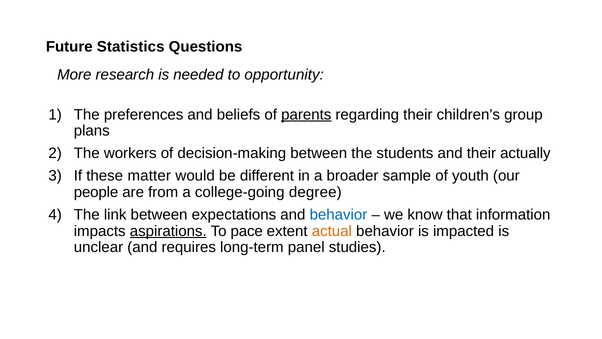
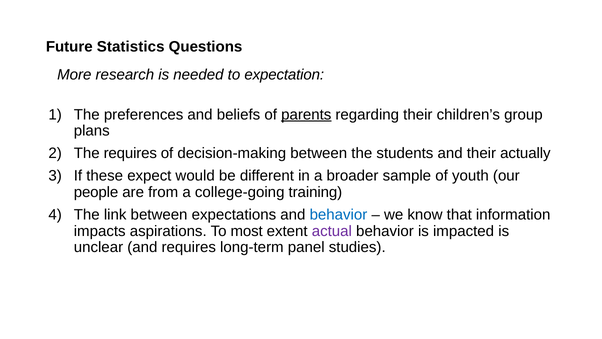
opportunity: opportunity -> expectation (284, 75)
The workers: workers -> requires (130, 153)
matter: matter -> expect (149, 176)
degree: degree -> training (315, 192)
aspirations underline: present -> none (168, 231)
pace: pace -> most (247, 231)
actual colour: orange -> purple (332, 231)
